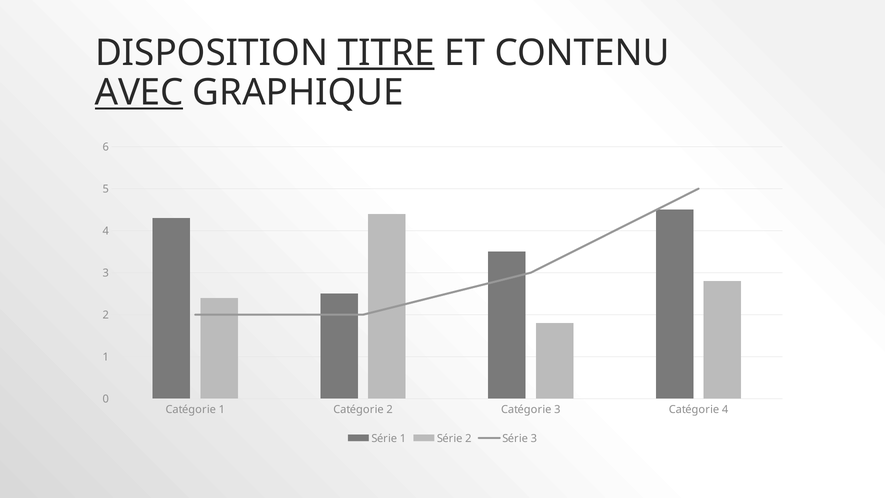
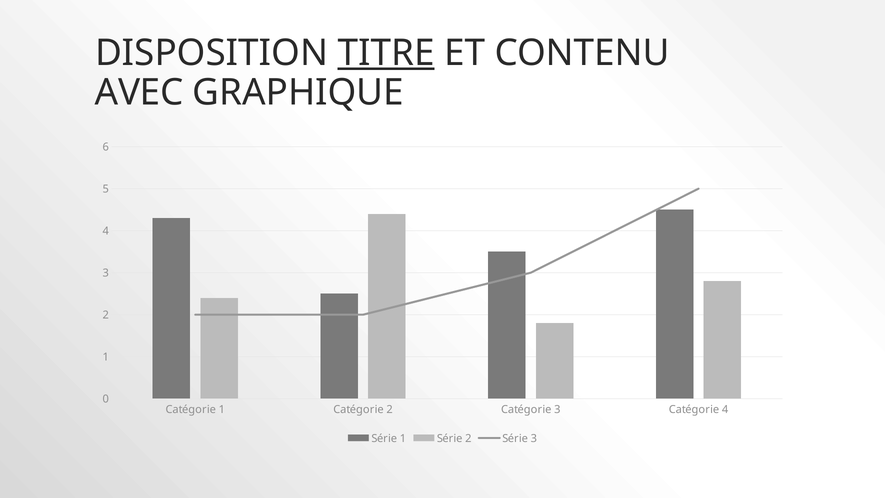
AVEC underline: present -> none (139, 93)
